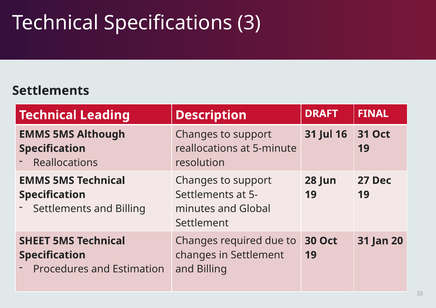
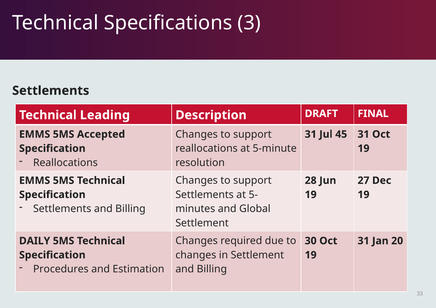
Although: Although -> Accepted (101, 134)
16: 16 -> 45 (341, 134)
SHEET: SHEET -> DAILY (35, 241)
